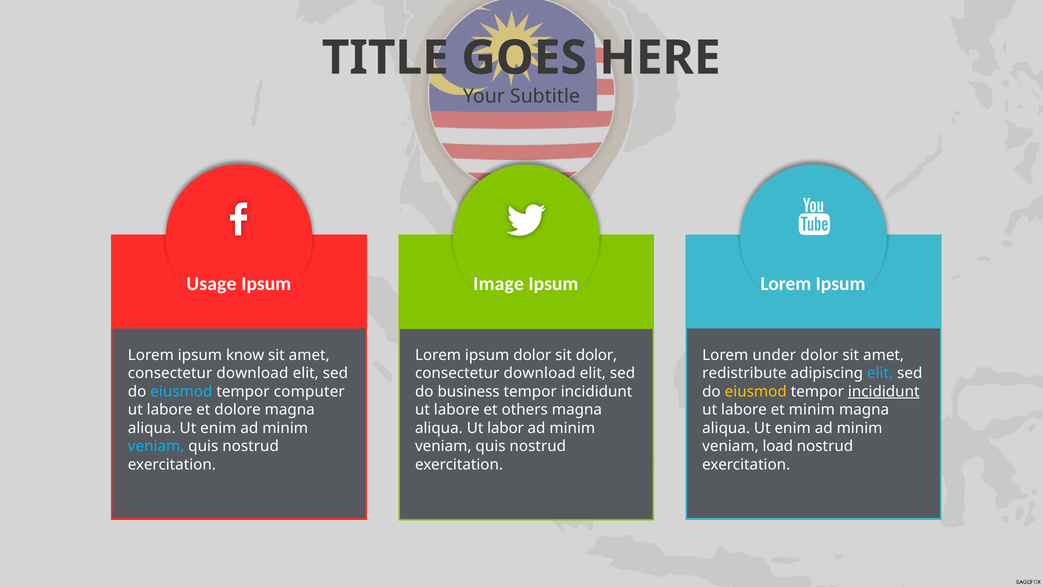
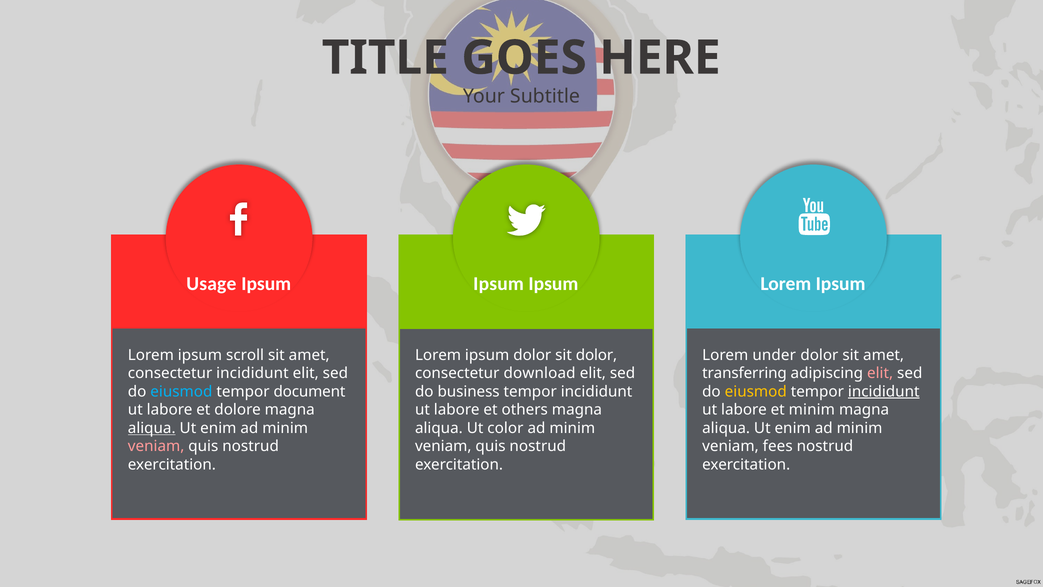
Image: Image -> Ipsum (499, 284)
know: know -> scroll (245, 355)
download: download -> incididunt (252, 373)
redistribute: redistribute -> transferring (745, 373)
elit colour: light blue -> pink (880, 373)
computer: computer -> document (309, 391)
aliqua underline: none -> present (152, 428)
labor: labor -> color (505, 428)
veniam colour: light blue -> pink (156, 446)
load: load -> fees (778, 446)
